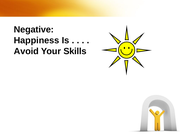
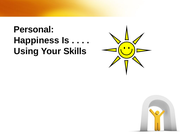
Negative: Negative -> Personal (34, 30)
Avoid: Avoid -> Using (26, 51)
